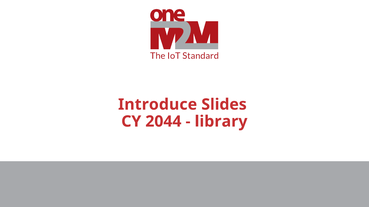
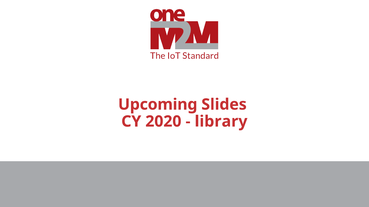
Introduce: Introduce -> Upcoming (158, 105)
2044: 2044 -> 2020 (163, 122)
